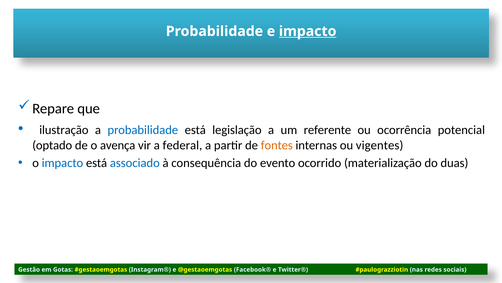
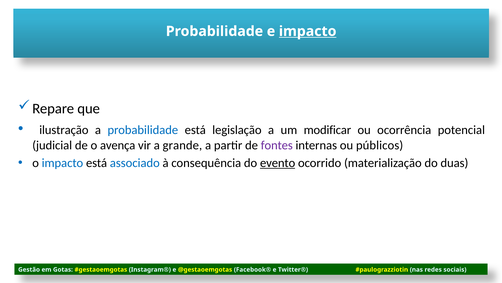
referente: referente -> modificar (327, 130)
optado: optado -> judicial (52, 145)
federal: federal -> grande (182, 145)
fontes colour: orange -> purple (277, 145)
vigentes: vigentes -> públicos (380, 145)
evento underline: none -> present (278, 163)
